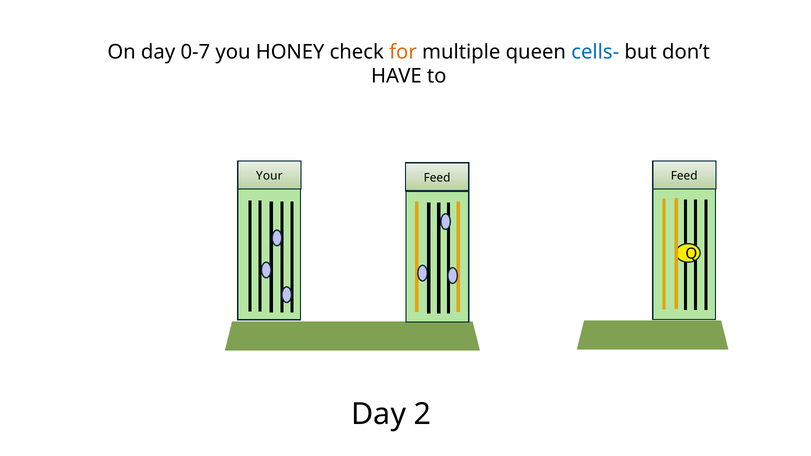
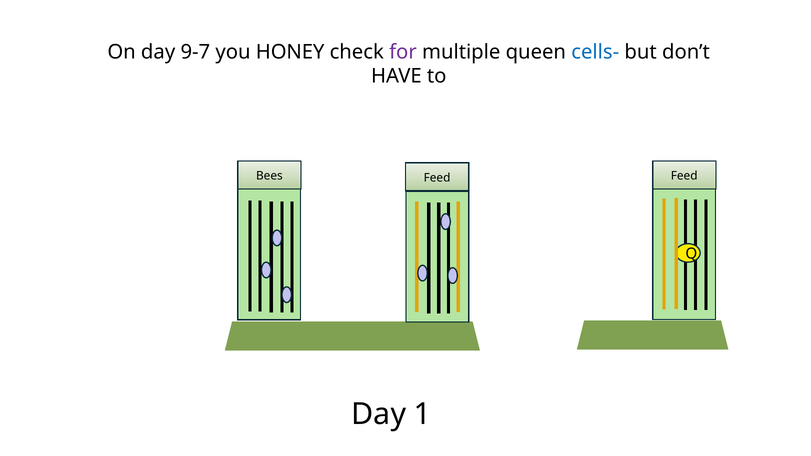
0-7: 0-7 -> 9-7 (195, 52)
for colour: orange -> purple (403, 52)
Your: Your -> Bees (269, 176)
2: 2 -> 1 (423, 415)
